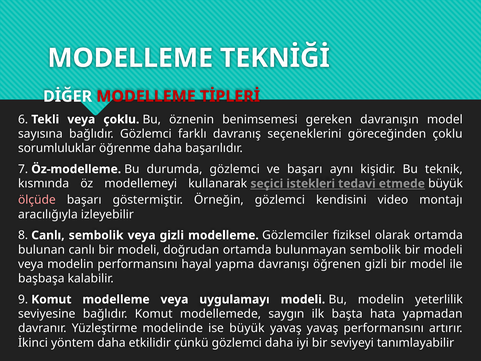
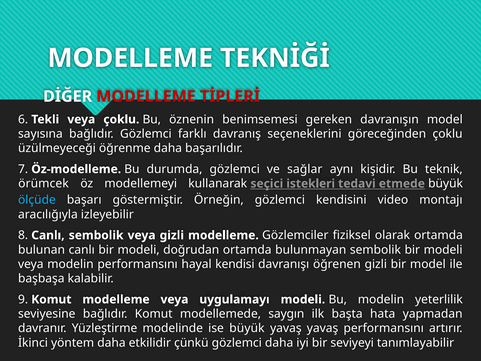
sorumluluklar: sorumluluklar -> üzülmeyeceği (57, 148)
ve başarı: başarı -> sağlar (305, 169)
kısmında: kısmında -> örümcek (43, 183)
ölçüde colour: pink -> light blue (37, 200)
yapma: yapma -> kendisi (235, 264)
